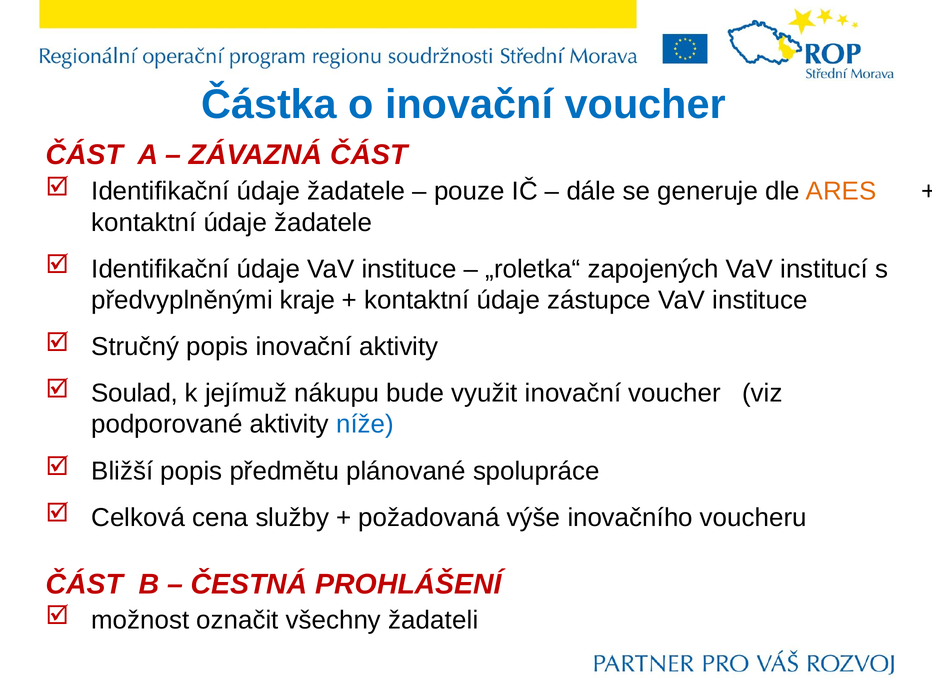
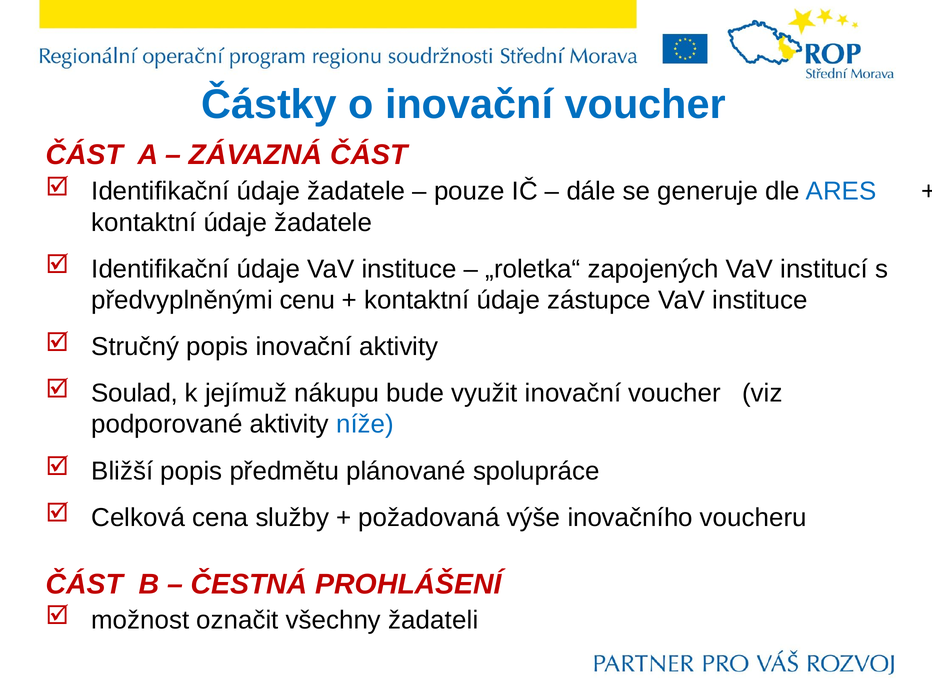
Částka: Částka -> Částky (269, 105)
ARES colour: orange -> blue (841, 191)
kraje: kraje -> cenu (307, 300)
